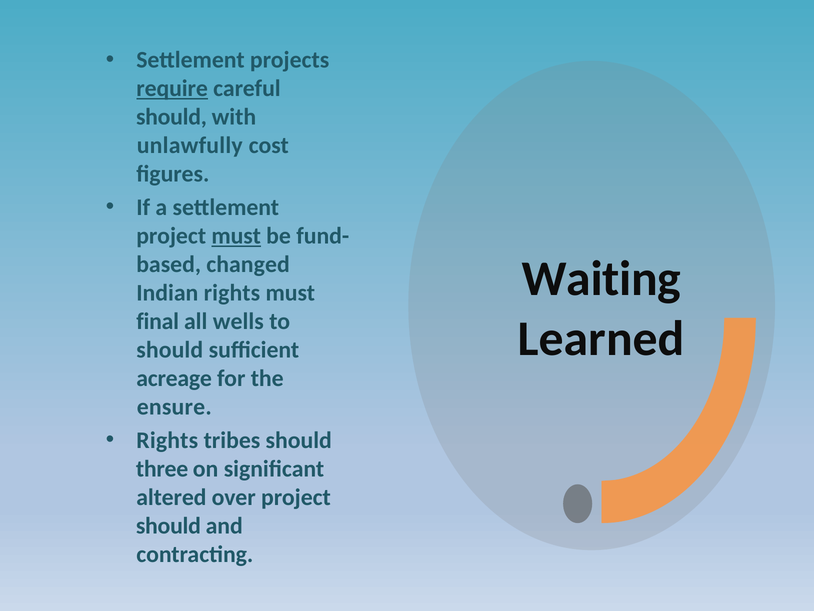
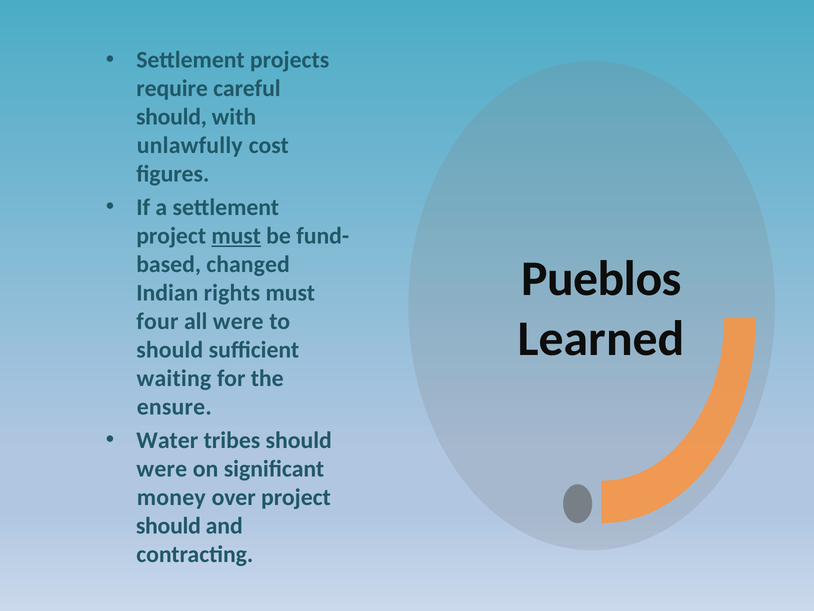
require underline: present -> none (172, 88)
Waiting: Waiting -> Pueblos (601, 279)
final: final -> four (157, 321)
all wells: wells -> were (238, 321)
acreage: acreage -> waiting (174, 378)
Rights: Rights -> Water (167, 440)
three: three -> were (162, 468)
altered: altered -> money (171, 497)
